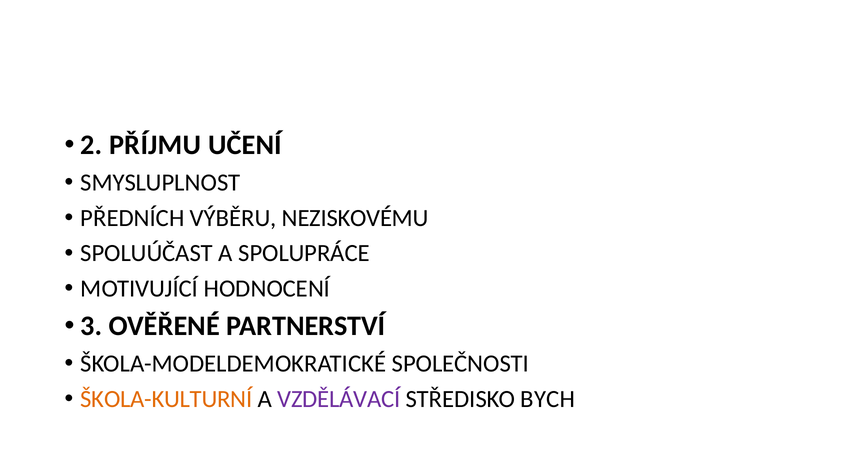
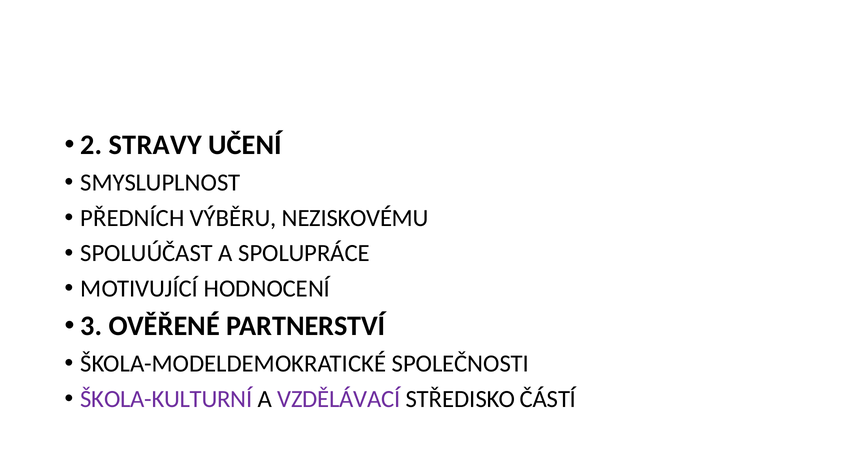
PŘÍJMU: PŘÍJMU -> STRAVY (155, 145)
ŠKOLA-KULTURNÍ colour: orange -> purple (166, 399)
BYCH: BYCH -> ČÁSTÍ (548, 399)
